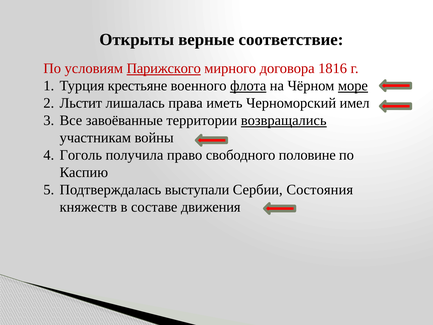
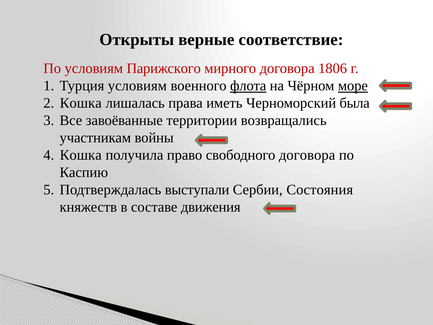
Парижского underline: present -> none (164, 68)
1816: 1816 -> 1806 (333, 68)
Турция крестьяне: крестьяне -> условиям (137, 86)
Льстит: Льстит -> Кошка (81, 103)
имел: имел -> была (355, 103)
возвращались underline: present -> none (284, 120)
Гоголь: Гоголь -> Кошка (81, 155)
свободного половине: половине -> договора (307, 155)
